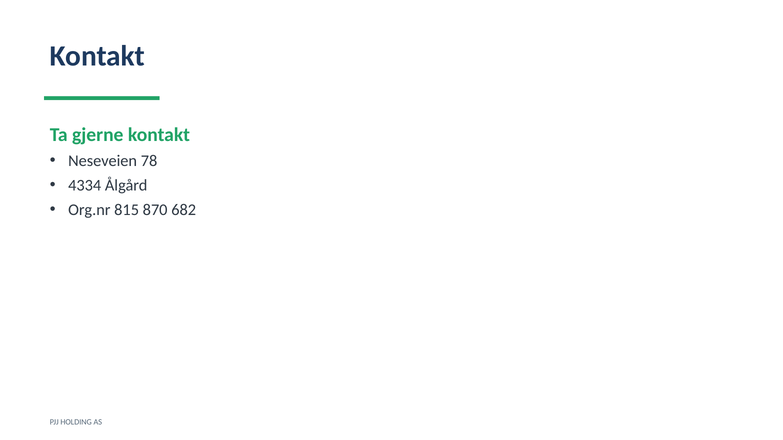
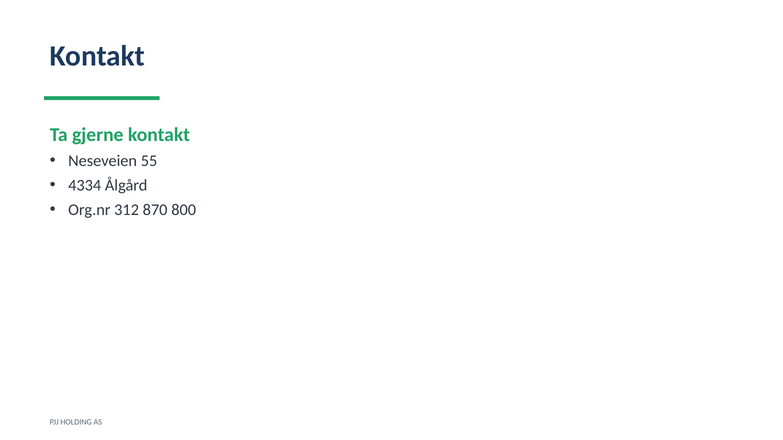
78: 78 -> 55 (149, 161)
815: 815 -> 312 (127, 210)
682: 682 -> 800 (184, 210)
